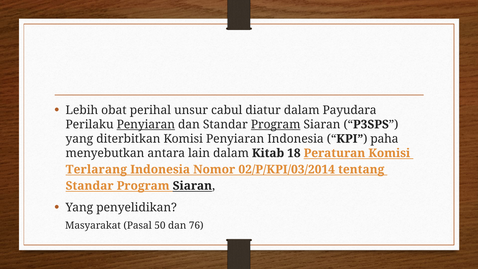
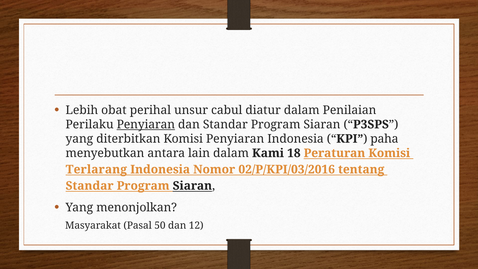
Payudara: Payudara -> Penilaian (350, 110)
Program underline: present -> none (276, 124)
Kitab: Kitab -> Kami (268, 153)
02/P/KPI/03/2014: 02/P/KPI/03/2014 -> 02/P/KPI/03/2016 (287, 169)
penyelidikan: penyelidikan -> menonjolkan (137, 207)
76: 76 -> 12 (196, 225)
